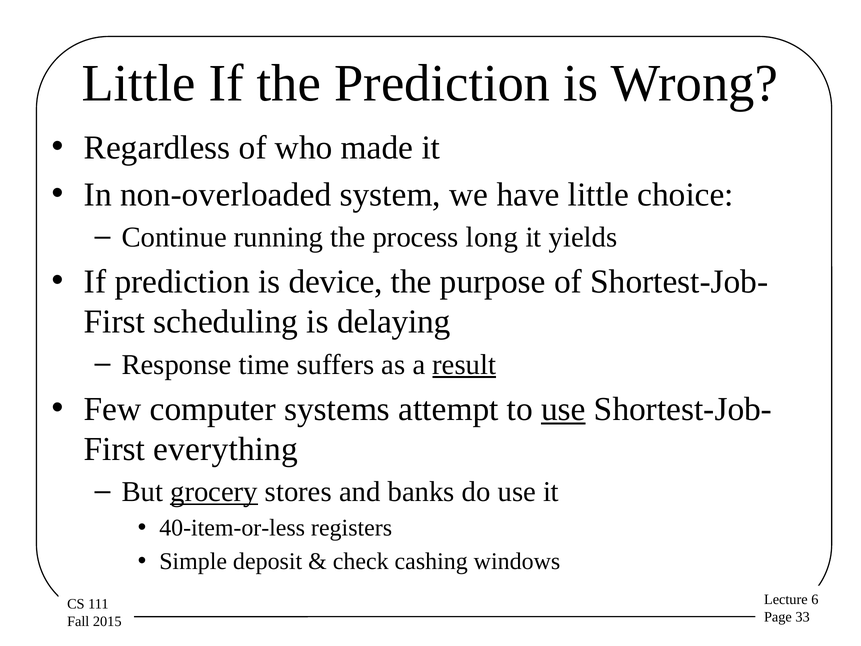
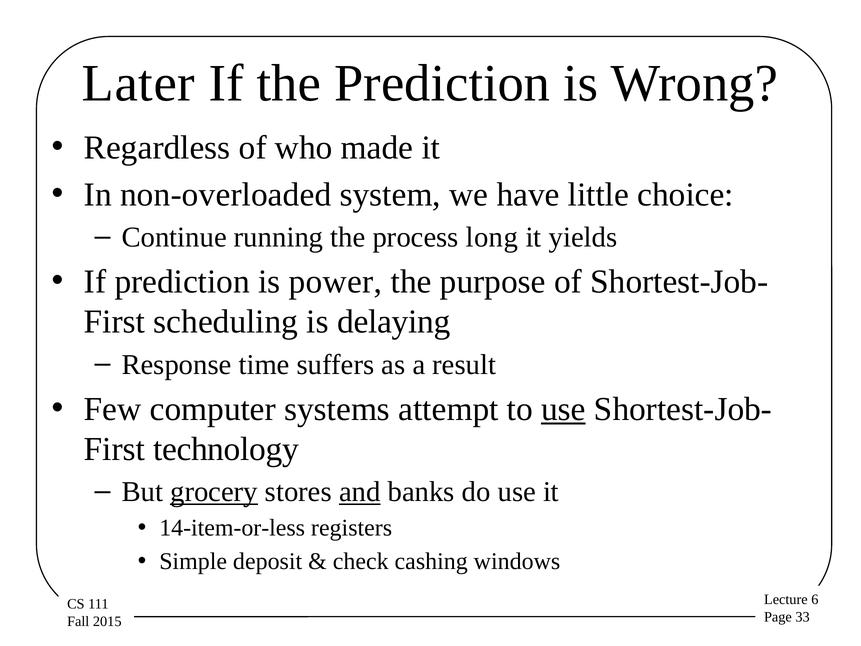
Little: Little -> Later (138, 83)
device: device -> power (335, 282)
result underline: present -> none (464, 364)
everything: everything -> technology (226, 449)
and underline: none -> present (360, 492)
40-item-or-less: 40-item-or-less -> 14-item-or-less (232, 528)
